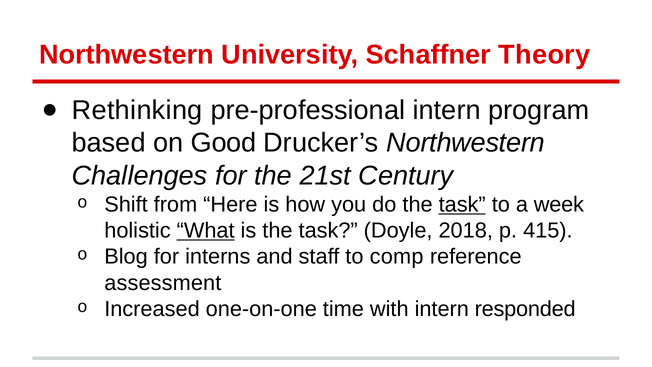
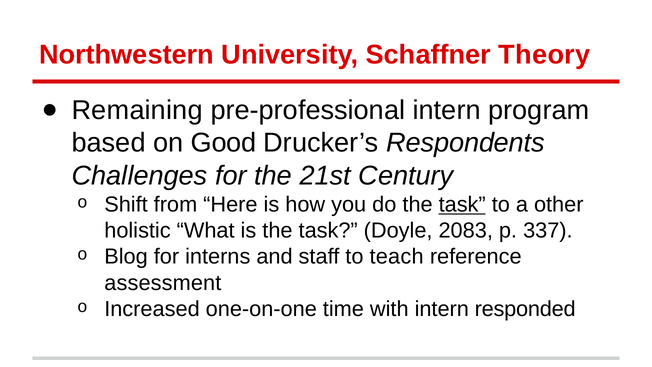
Rethinking: Rethinking -> Remaining (137, 110)
Drucker’s Northwestern: Northwestern -> Respondents (466, 143)
week: week -> other (559, 204)
What underline: present -> none (206, 231)
2018: 2018 -> 2083 (466, 231)
415: 415 -> 337 (548, 231)
comp: comp -> teach (397, 257)
